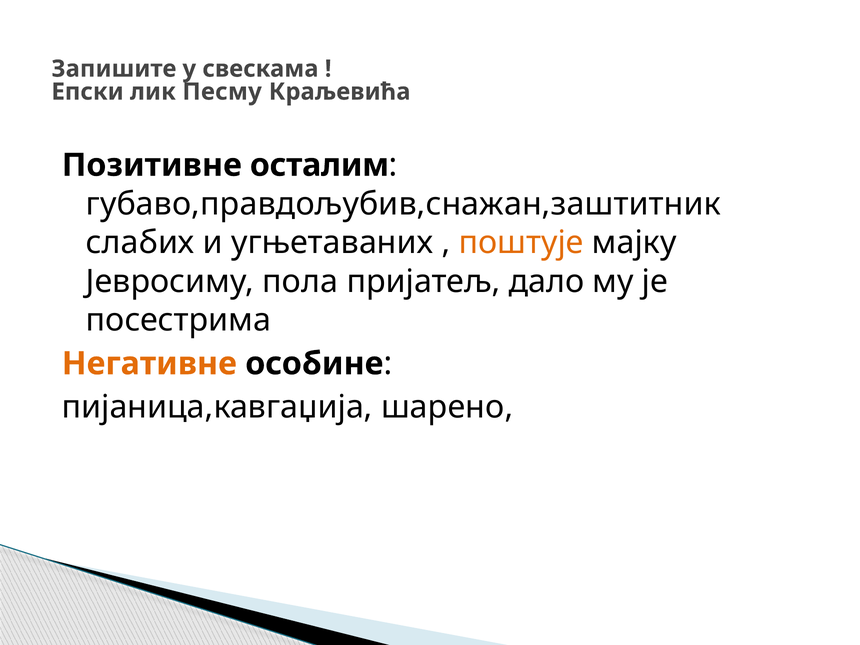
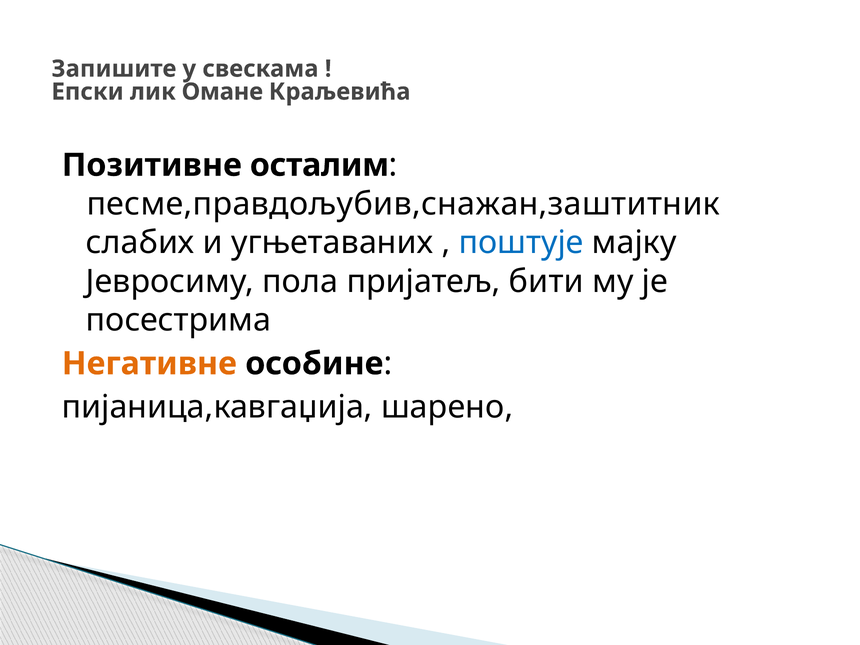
Песму: Песму -> Омане (222, 92)
губаво,правдољубив,снажан,заштитник: губаво,правдољубив,снажан,заштитник -> песме,правдољубив,снажан,заштитник (403, 204)
поштује colour: orange -> blue (521, 243)
дало: дало -> бити (546, 281)
